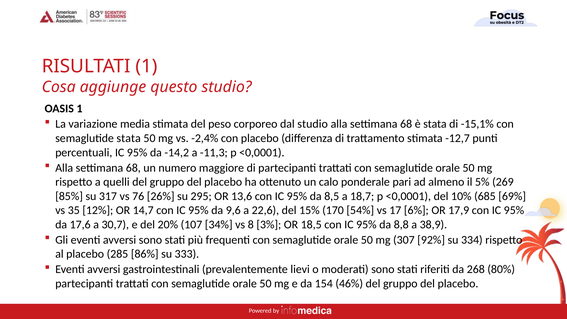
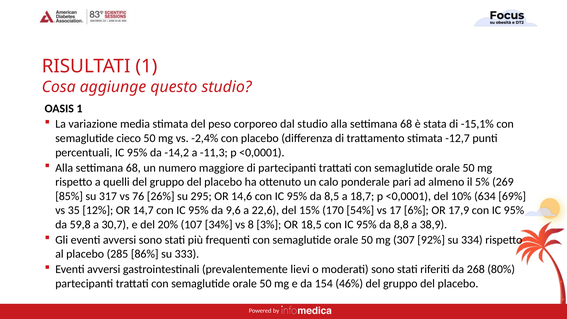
semaglutide stata: stata -> cieco (129, 138)
13,6: 13,6 -> 14,6 (242, 196)
685: 685 -> 634 (485, 196)
17,6: 17,6 -> 59,8 (80, 224)
